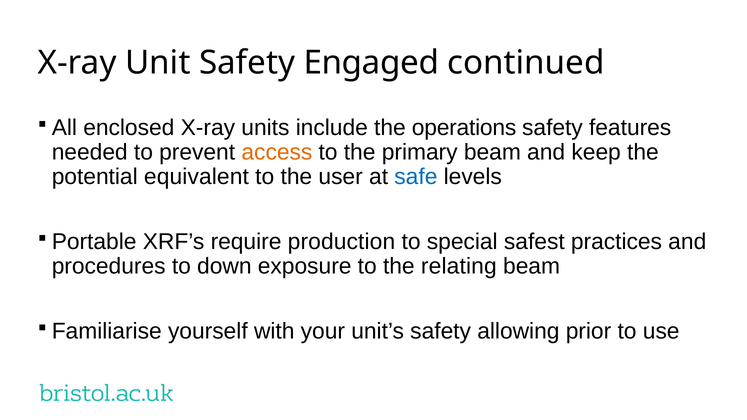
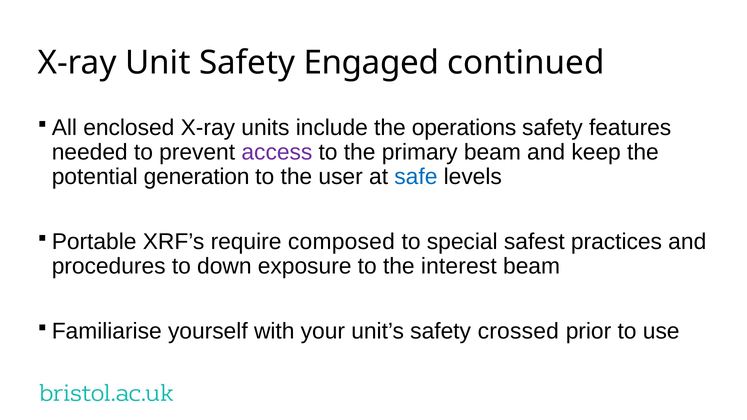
access colour: orange -> purple (277, 152)
equivalent: equivalent -> generation (197, 177)
production: production -> composed (341, 242)
relating: relating -> interest (459, 267)
allowing: allowing -> crossed (518, 331)
